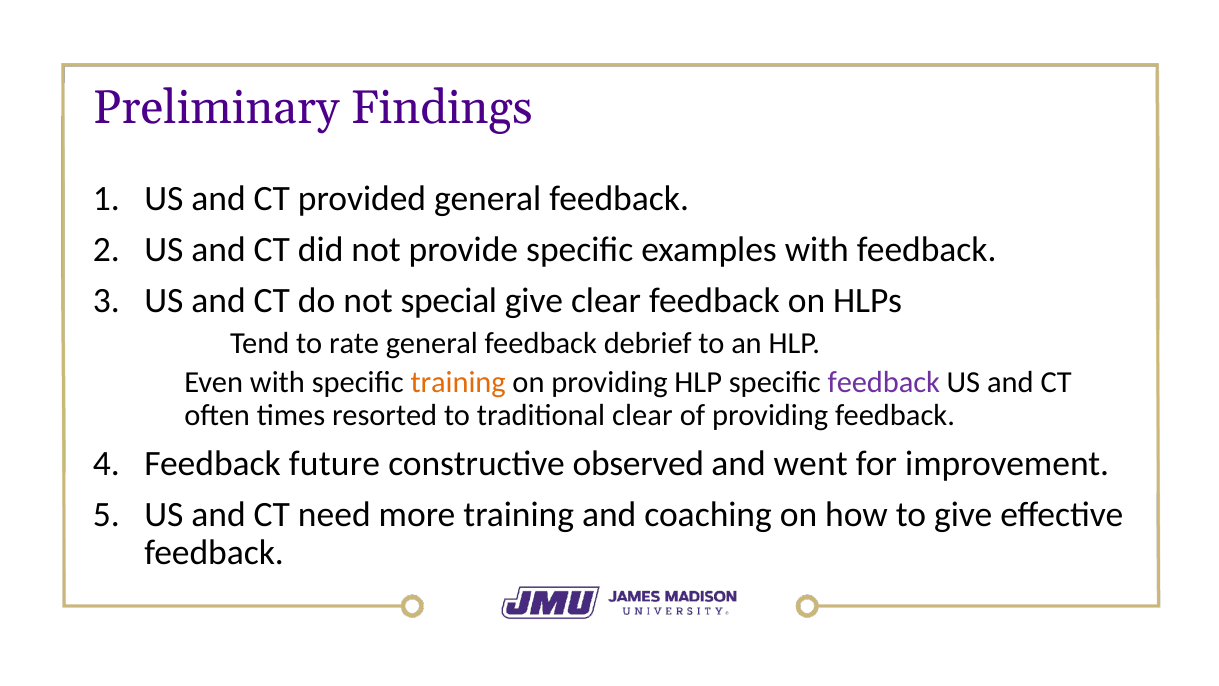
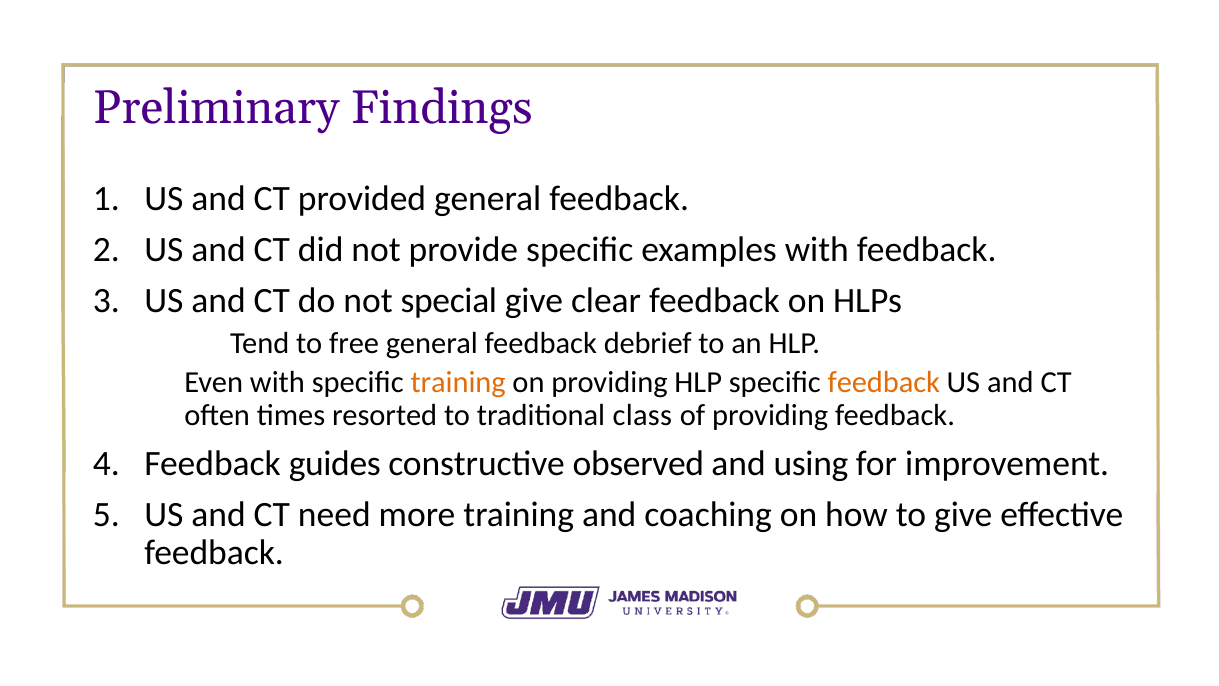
rate: rate -> free (354, 343)
feedback colour: purple -> orange (884, 382)
traditional clear: clear -> class (642, 415)
future: future -> guides (335, 463)
went: went -> using (811, 463)
